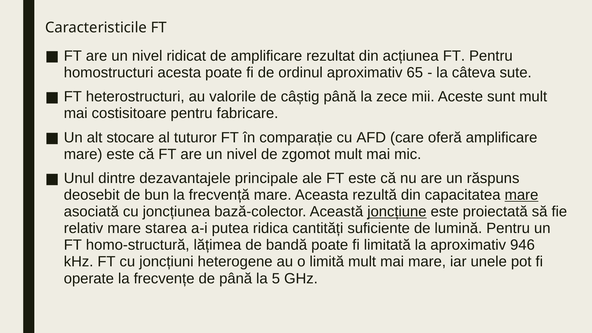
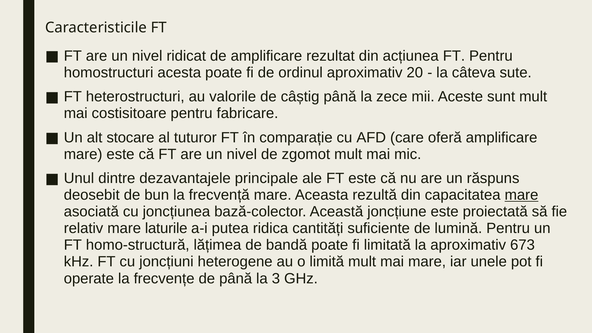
65: 65 -> 20 (415, 73)
joncțiune underline: present -> none (397, 212)
starea: starea -> laturile (166, 228)
946: 946 -> 673 (522, 245)
5: 5 -> 3 (276, 278)
